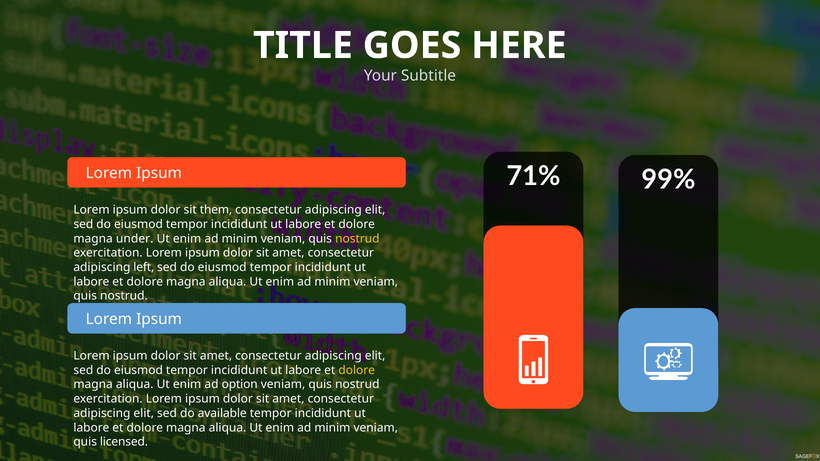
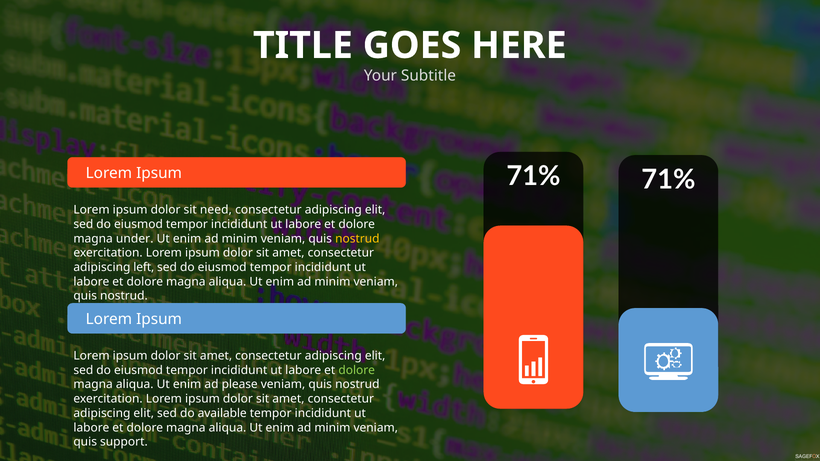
71% 99%: 99% -> 71% (668, 180)
them: them -> need (216, 210)
dolore colour: yellow -> light green (357, 370)
option: option -> please (240, 385)
licensed: licensed -> support (124, 442)
